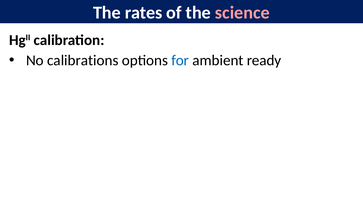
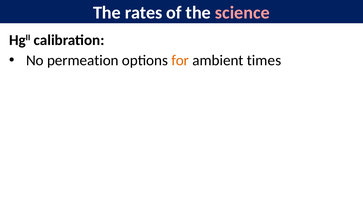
calibrations: calibrations -> permeation (83, 60)
for colour: blue -> orange (180, 60)
ready: ready -> times (264, 60)
